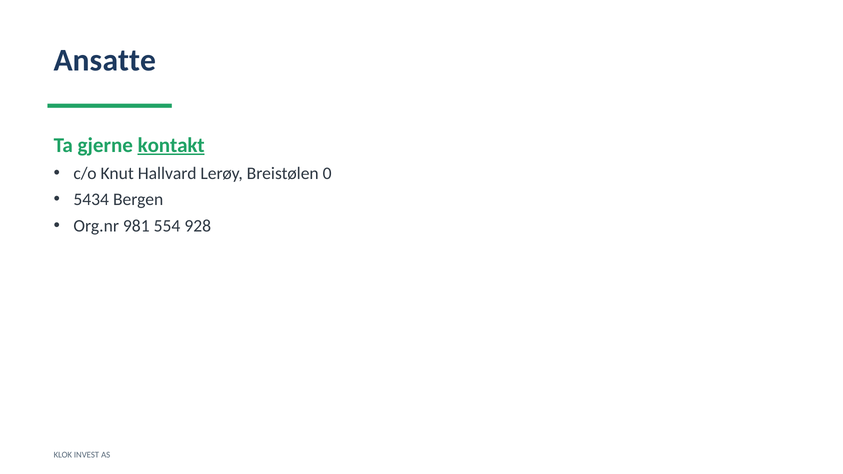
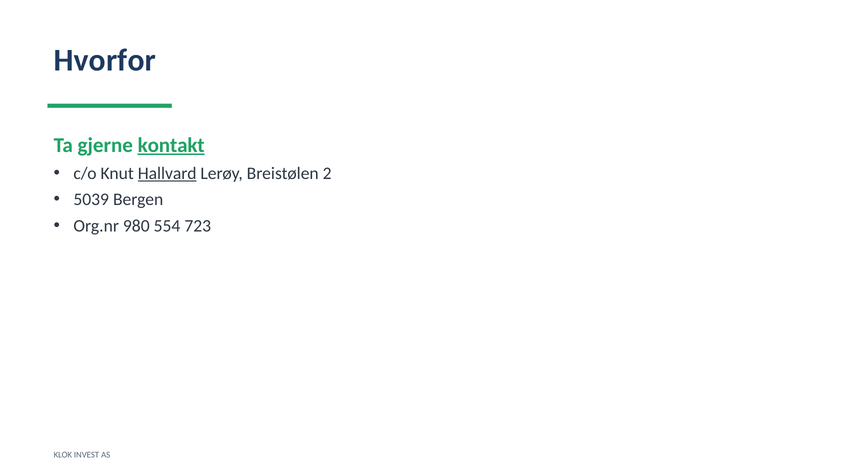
Ansatte: Ansatte -> Hvorfor (105, 60)
Hallvard underline: none -> present (167, 173)
0: 0 -> 2 (327, 173)
5434: 5434 -> 5039 (91, 200)
981: 981 -> 980 (136, 226)
928: 928 -> 723 (198, 226)
